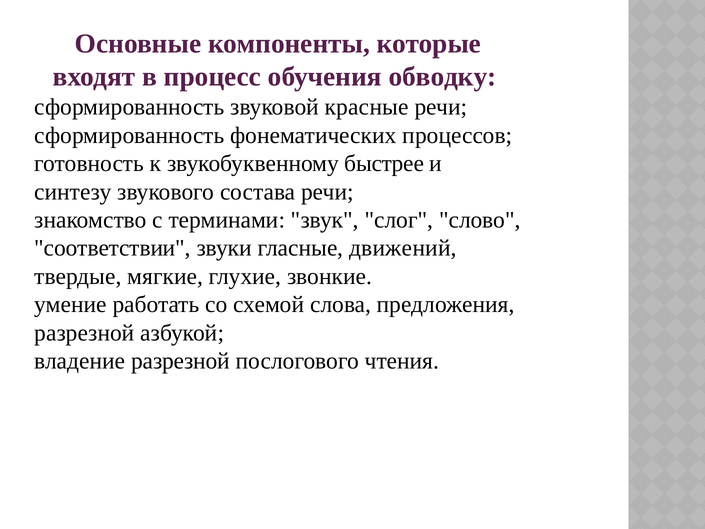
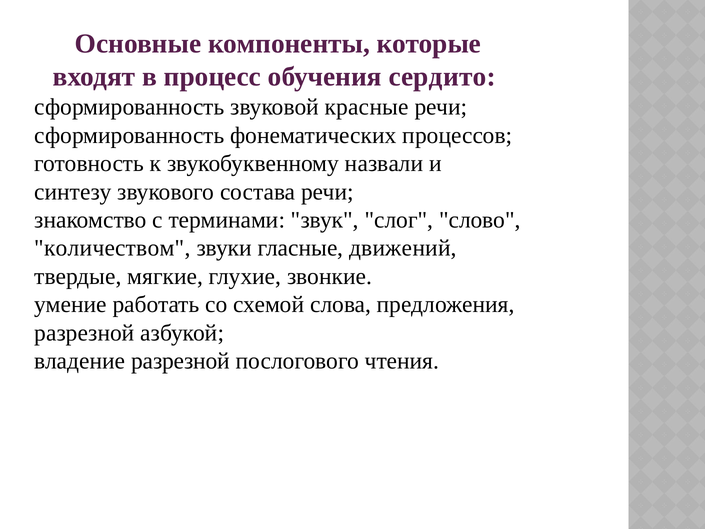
обводку: обводку -> сердито (442, 77)
быстрее: быстрее -> назвали (384, 163)
соответствии: соответствии -> количеством (112, 248)
